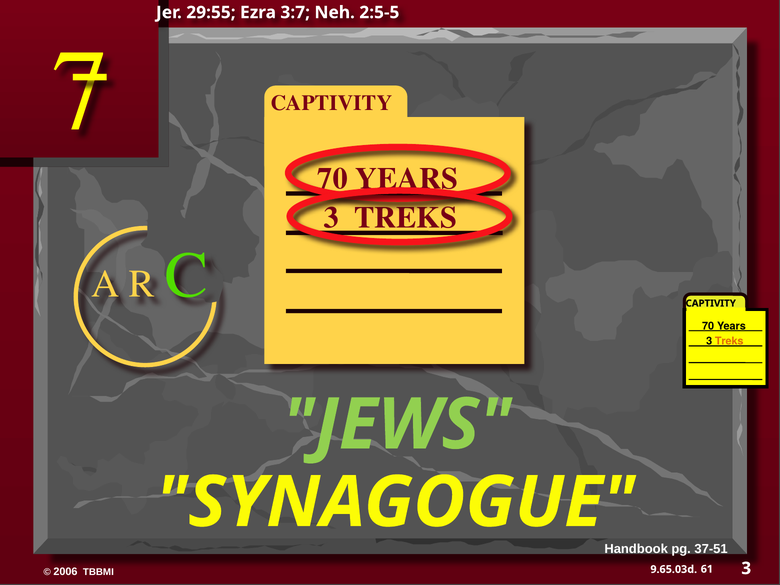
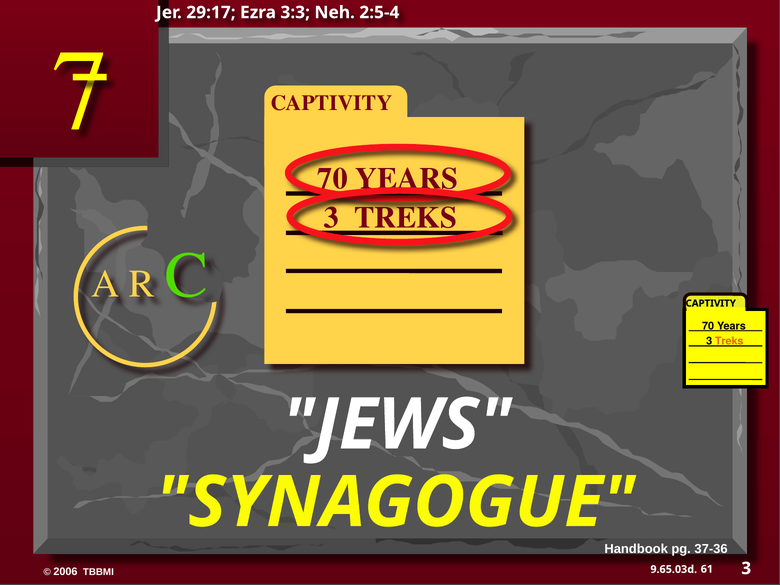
29:55: 29:55 -> 29:17 (211, 12)
3:7: 3:7 -> 3:3 (295, 12)
2:5-5: 2:5-5 -> 2:5-4 (379, 12)
JEWS colour: light green -> white (397, 425)
37-51: 37-51 -> 37-36 (711, 549)
